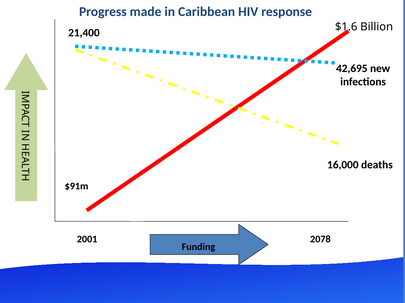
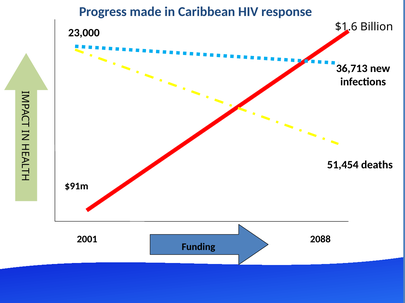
21,400: 21,400 -> 23,000 (84, 33)
42,695: 42,695 -> 36,713 (352, 69)
16,000: 16,000 -> 51,454 (343, 165)
2078: 2078 -> 2088 (320, 240)
